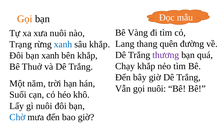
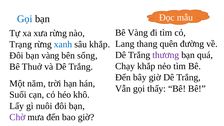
Gọi colour: orange -> blue (25, 19)
xưa nuôi: nuôi -> rừng (58, 33)
bạn xanh: xanh -> vàng (50, 56)
bên khắp: khắp -> sống (87, 56)
gọi nuôi: nuôi -> thấy (157, 89)
Chờ colour: blue -> purple (17, 117)
